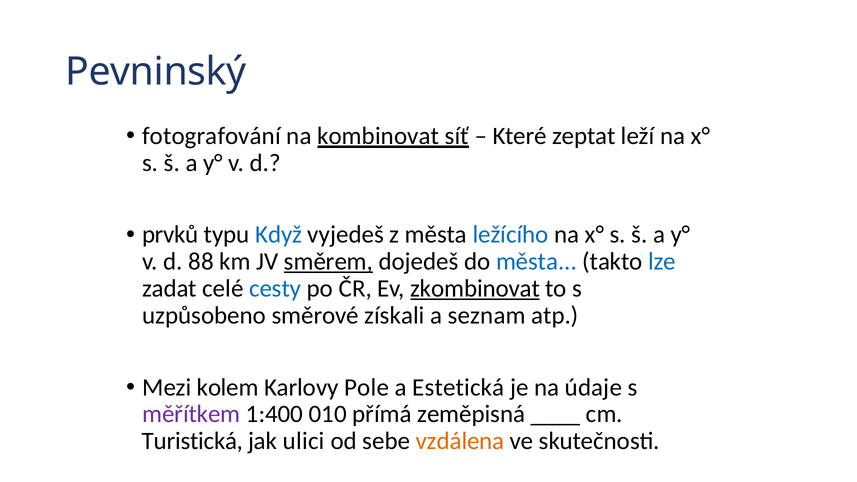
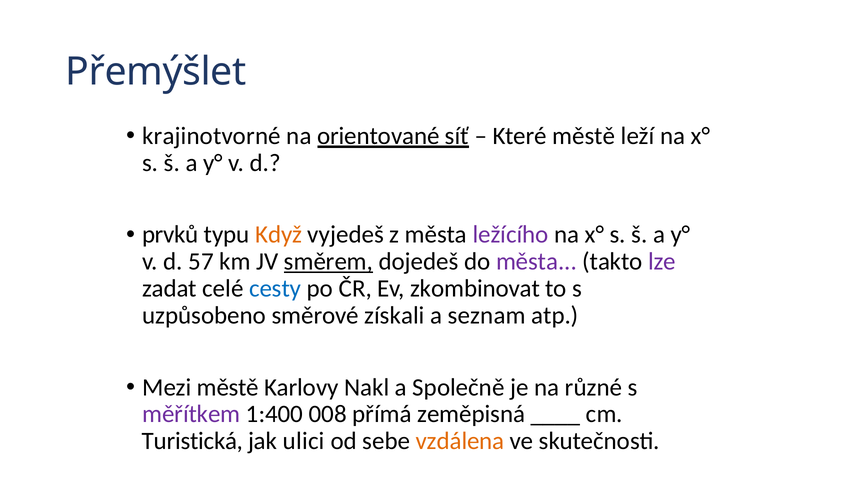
Pevninský: Pevninský -> Přemýšlet (156, 72)
fotografování: fotografování -> krajinotvorné (211, 136)
kombinovat: kombinovat -> orientované (378, 136)
Které zeptat: zeptat -> městě (584, 136)
Když colour: blue -> orange (279, 235)
ležícího colour: blue -> purple (511, 235)
88: 88 -> 57 (201, 262)
města colour: blue -> purple (536, 262)
lze colour: blue -> purple (662, 262)
zkombinovat underline: present -> none (475, 289)
Mezi kolem: kolem -> městě (228, 387)
Pole: Pole -> Nakl (367, 387)
Estetická: Estetická -> Společně (458, 387)
údaje: údaje -> různé (593, 387)
010: 010 -> 008 (328, 414)
